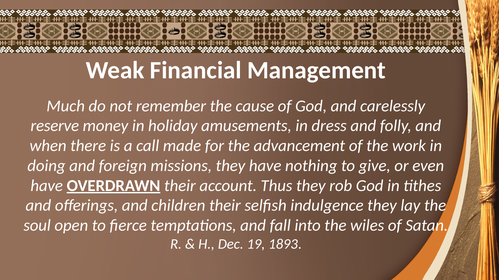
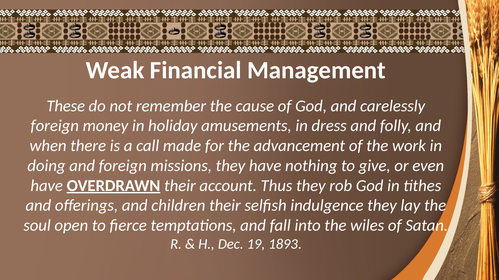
Much: Much -> These (66, 106)
reserve: reserve -> foreign (55, 126)
